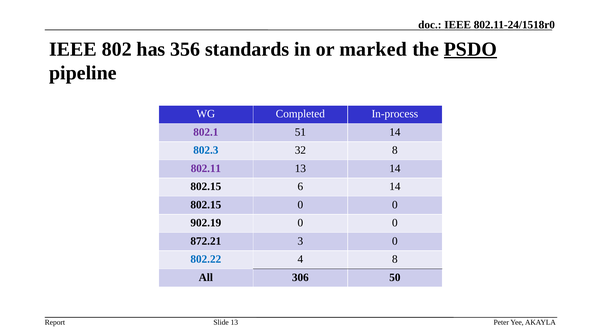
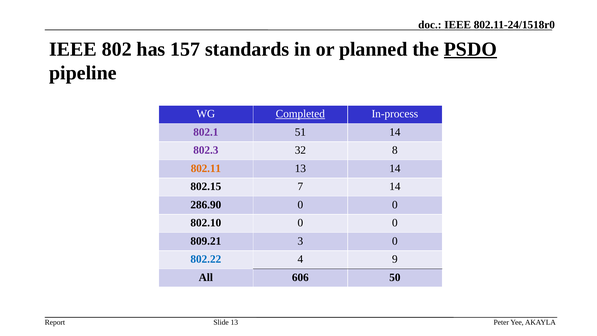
356: 356 -> 157 (185, 49)
marked: marked -> planned (373, 49)
Completed underline: none -> present (300, 114)
802.3 colour: blue -> purple (206, 150)
802.11 colour: purple -> orange (206, 168)
6: 6 -> 7 (300, 186)
802.15: 802.15 -> 286.90 (206, 205)
902.19: 902.19 -> 802.10 (206, 223)
872.21: 872.21 -> 809.21 (206, 241)
4 8: 8 -> 9 (395, 259)
306: 306 -> 606 (300, 277)
